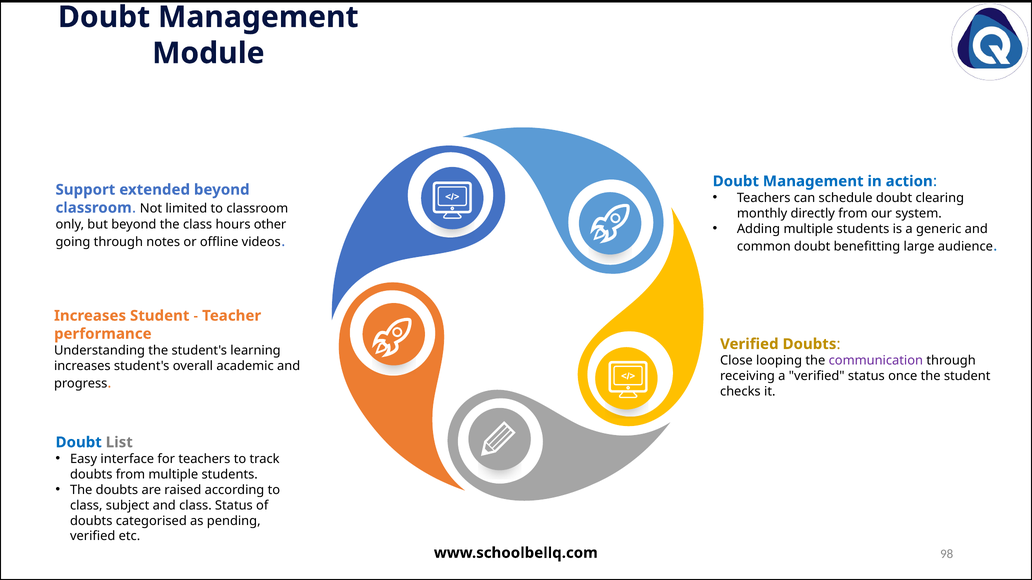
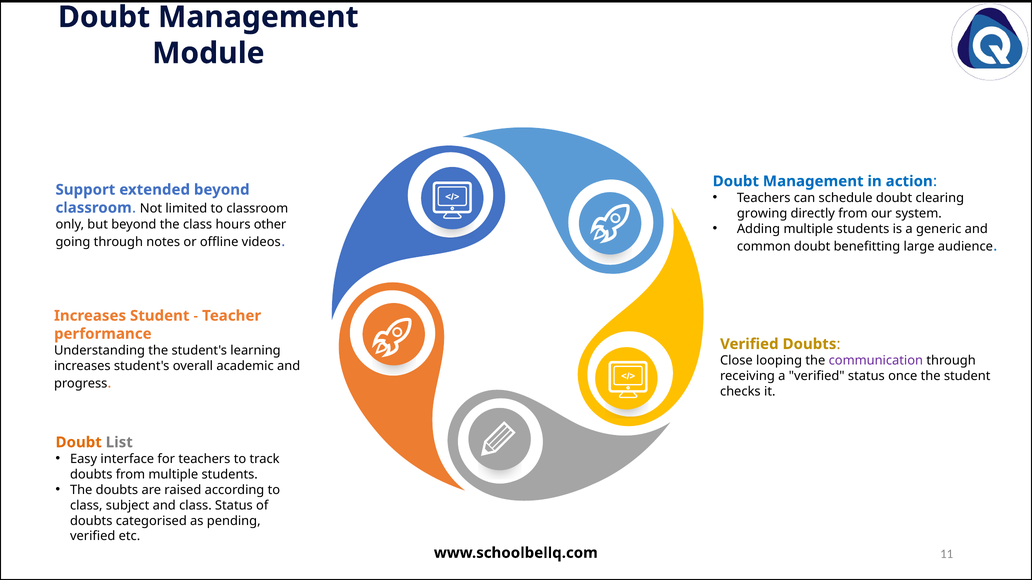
monthly: monthly -> growing (762, 214)
Doubt colour: blue -> orange (79, 443)
98: 98 -> 11 (947, 554)
